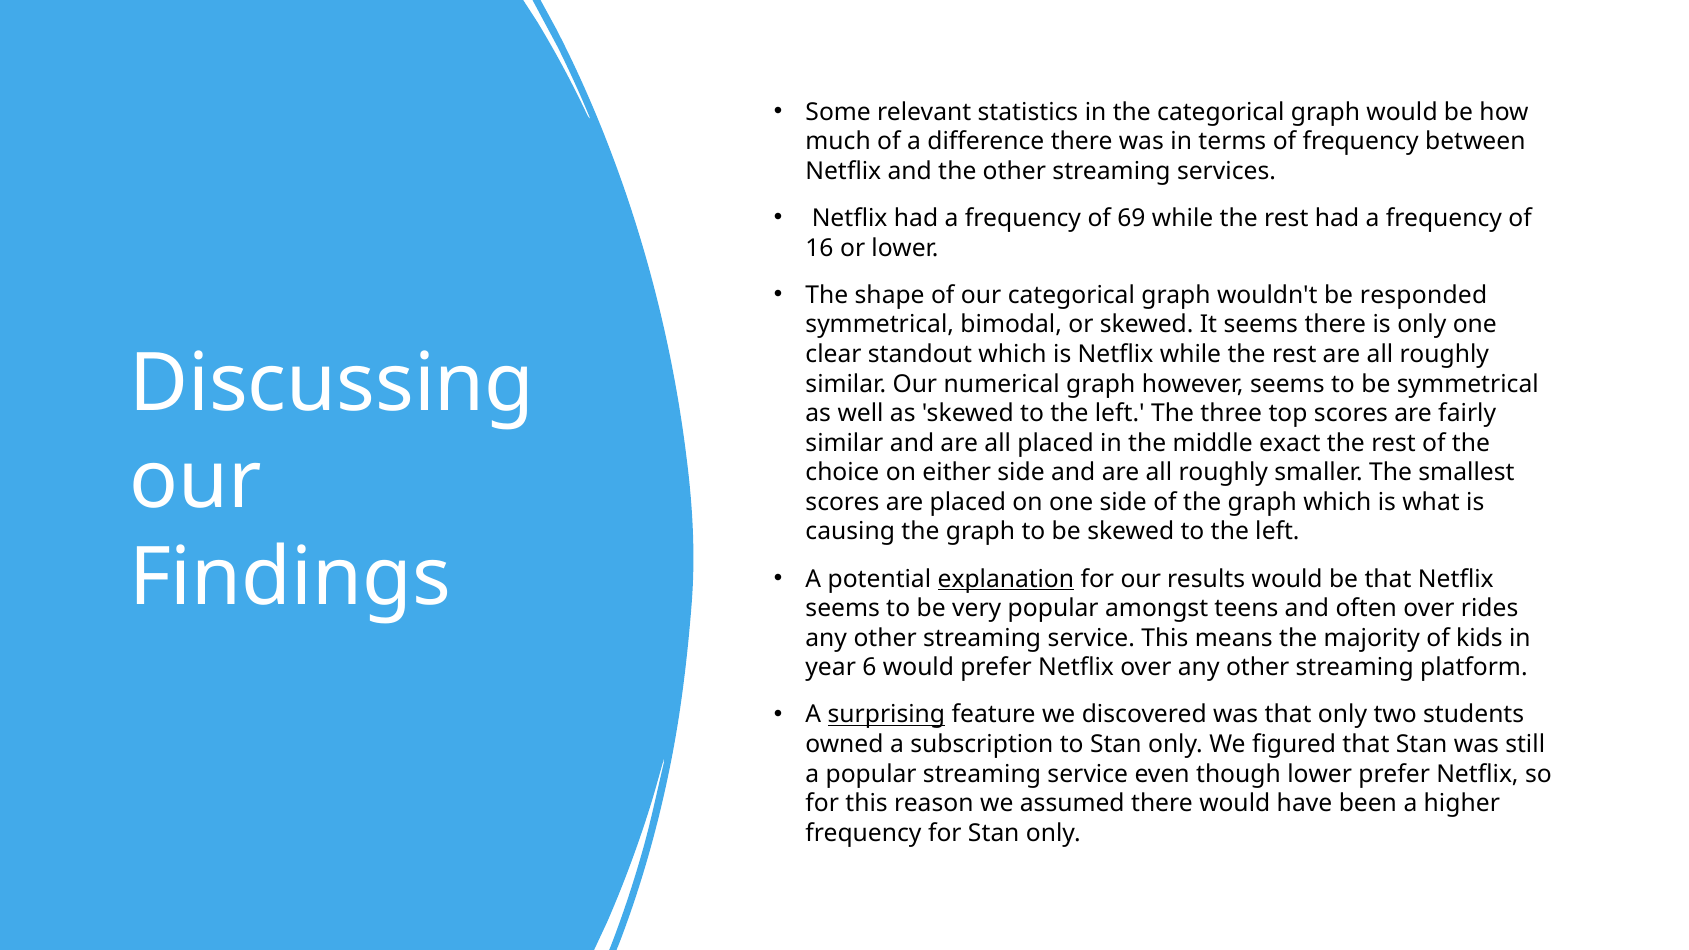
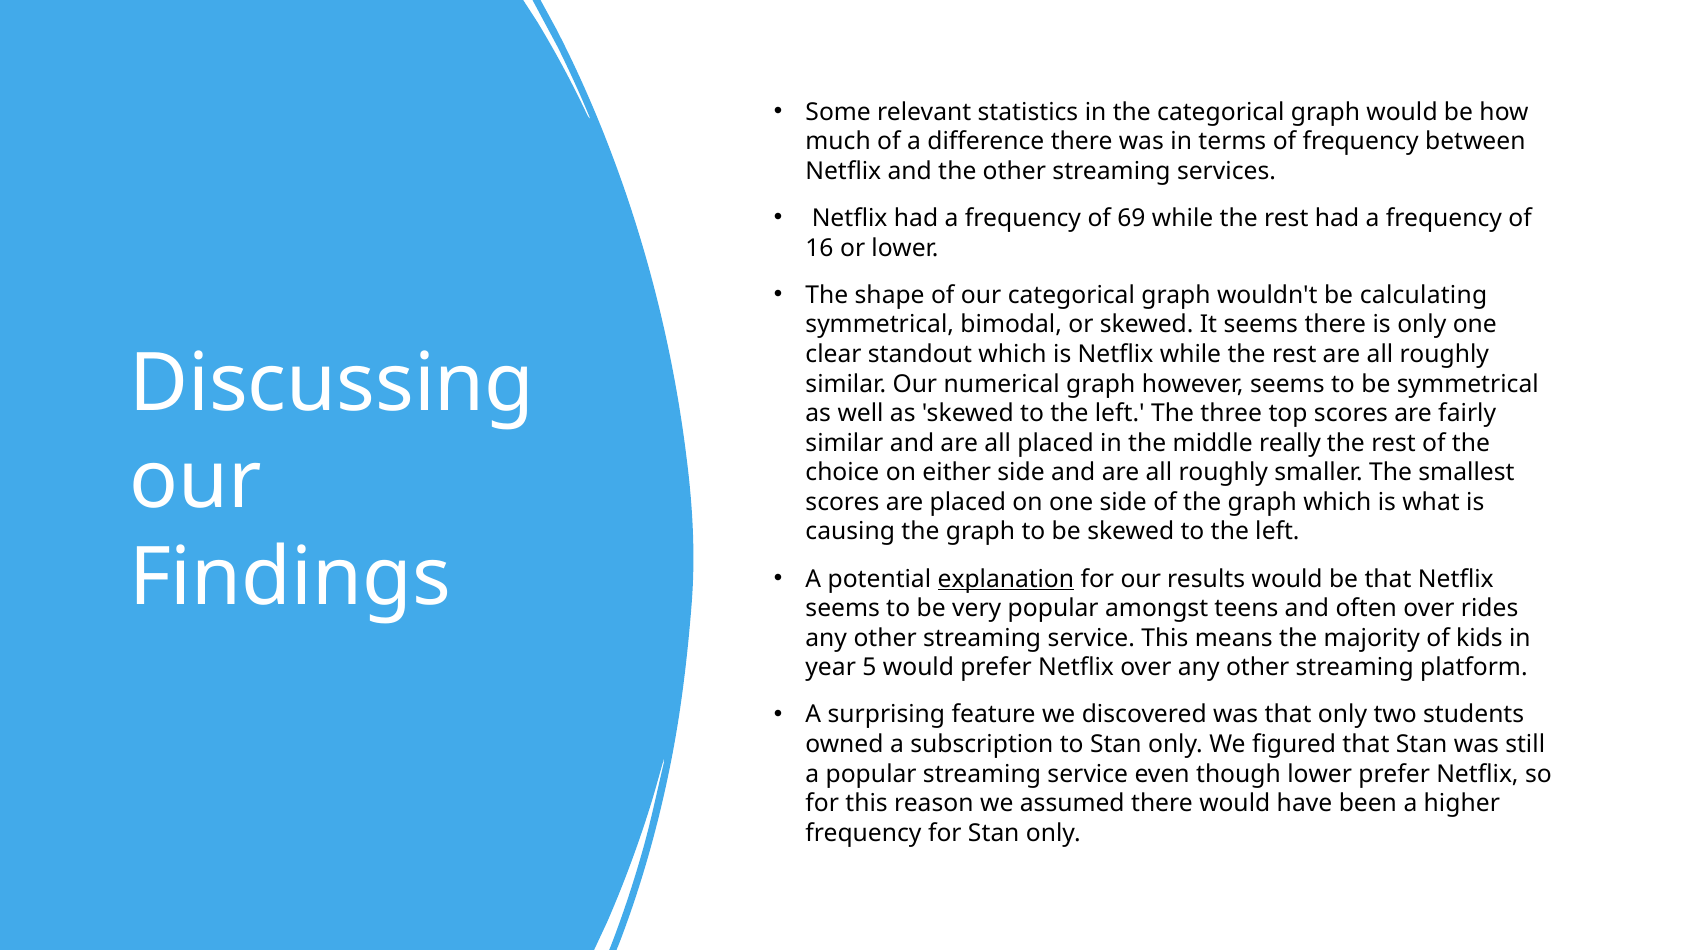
responded: responded -> calculating (1424, 295)
exact: exact -> really (1290, 443)
6: 6 -> 5 (869, 668)
surprising underline: present -> none (886, 715)
